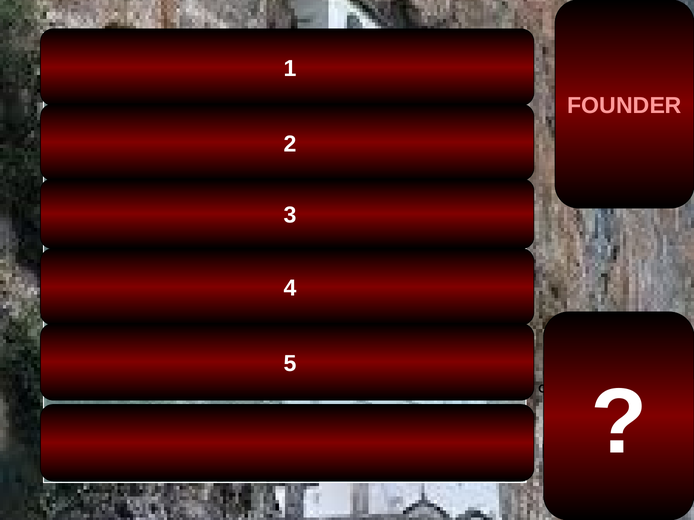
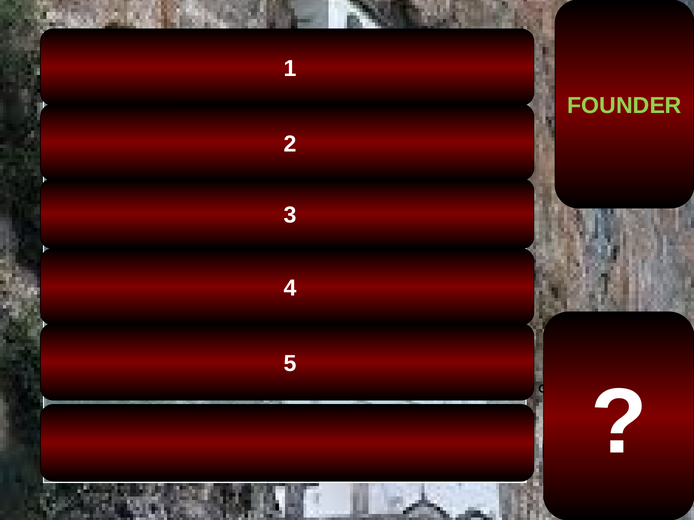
FOUNDER colour: pink -> light green (625, 106)
